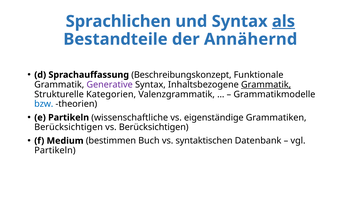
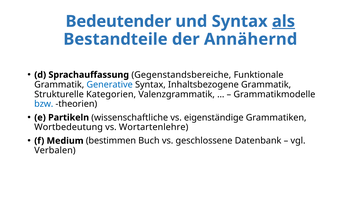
Sprachlichen: Sprachlichen -> Bedeutender (118, 21)
Beschreibungskonzept: Beschreibungskonzept -> Gegenstandsbereiche (181, 75)
Generative colour: purple -> blue (110, 85)
Grammatik underline: present -> none (266, 85)
Berücksichtigen: Berücksichtigen -> Wortbedeutung (69, 127)
vs Berücksichtigen: Berücksichtigen -> Wortartenlehre (154, 127)
syntaktischen: syntaktischen -> geschlossene (204, 141)
Partikeln: Partikeln -> Verbalen (55, 151)
